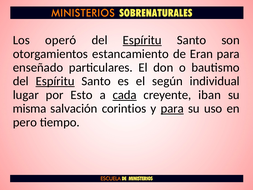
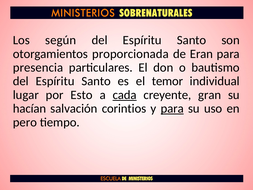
operó: operó -> según (61, 40)
Espíritu underline: present -> none (142, 40)
estancamiento: estancamiento -> proporcionada (130, 54)
enseñado: enseñado -> presencia (38, 67)
Espíritu underline: present -> none (55, 81)
según: según -> temor (168, 81)
iban: iban -> gran (210, 95)
misma: misma -> hacían (29, 108)
